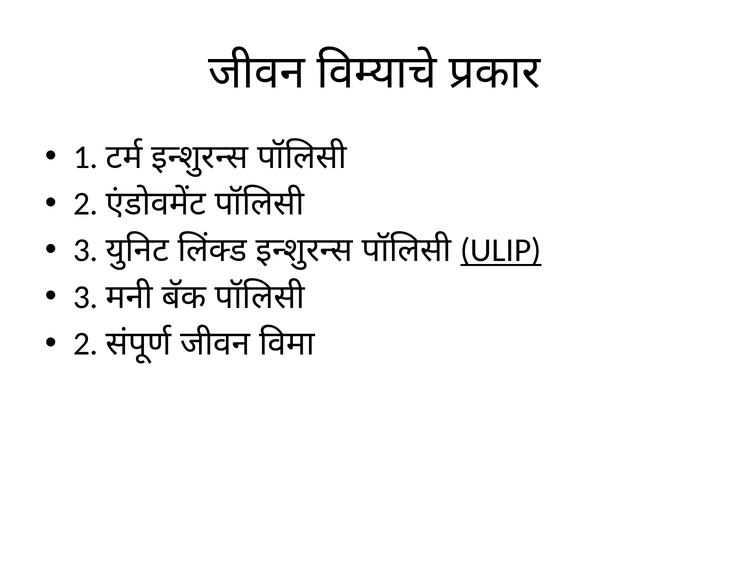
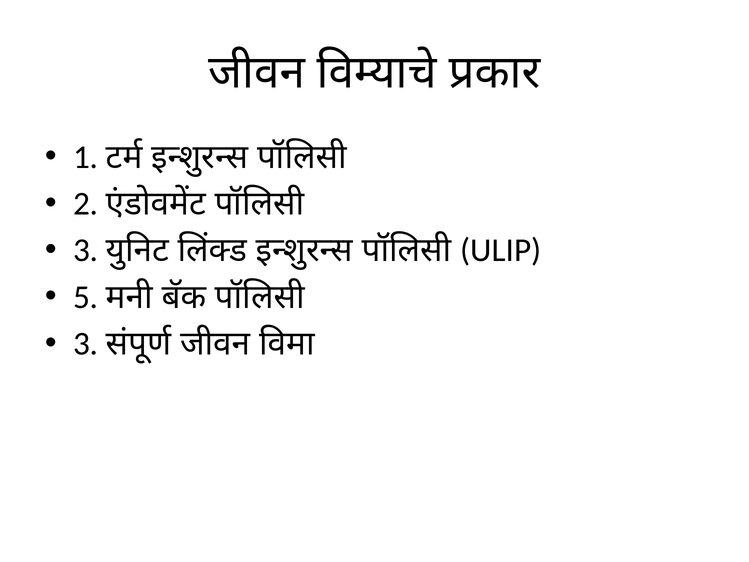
ULIP underline: present -> none (501, 250)
3: 3 -> 5 (86, 297)
2: 2 -> 3 (86, 344)
